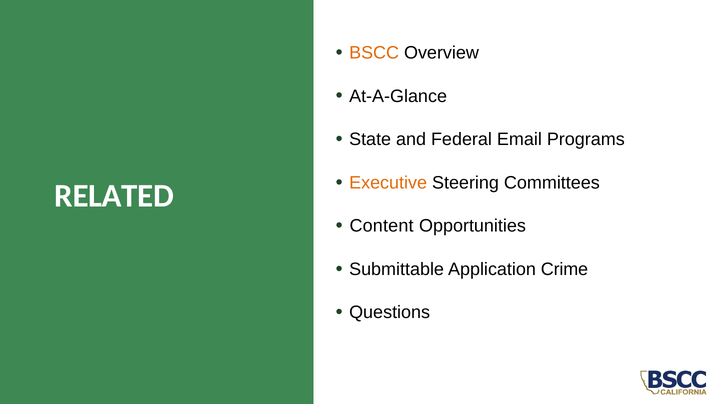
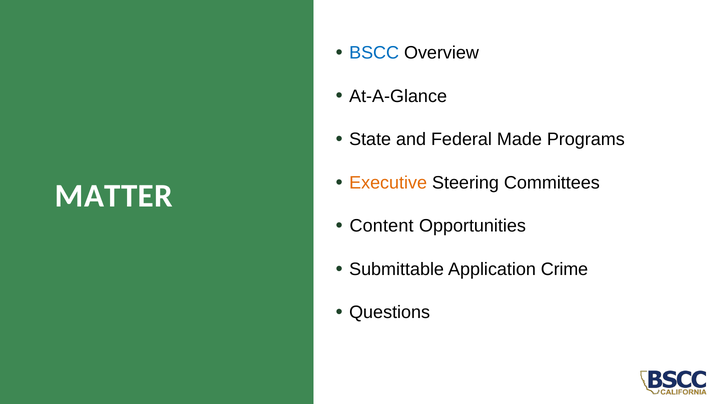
BSCC colour: orange -> blue (374, 53)
Email: Email -> Made (519, 140)
RELATED: RELATED -> MATTER (114, 196)
